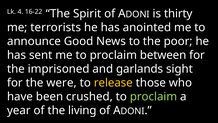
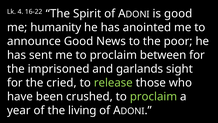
is thirty: thirty -> good (178, 14)
terrorists: terrorists -> humanity (56, 27)
were: were -> cried (62, 83)
release colour: yellow -> light green (113, 83)
